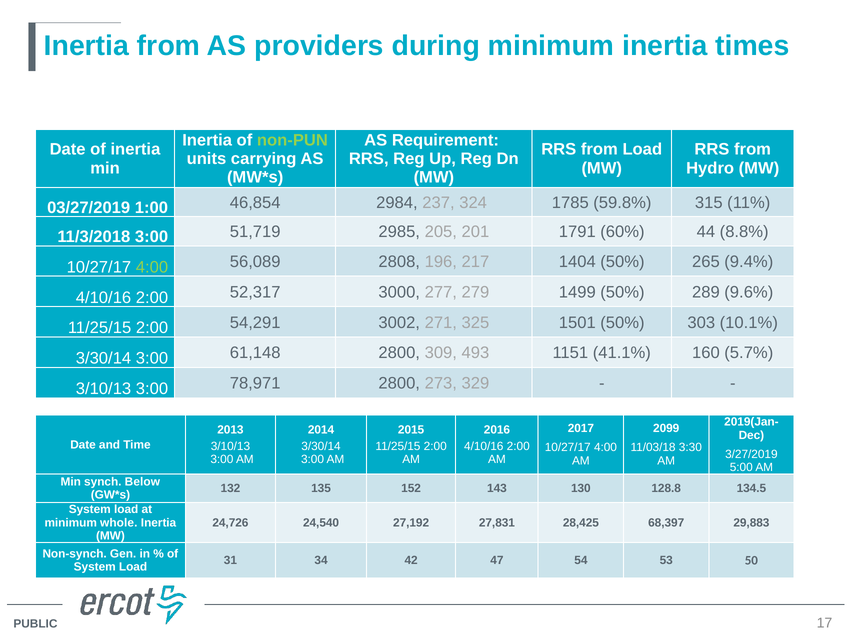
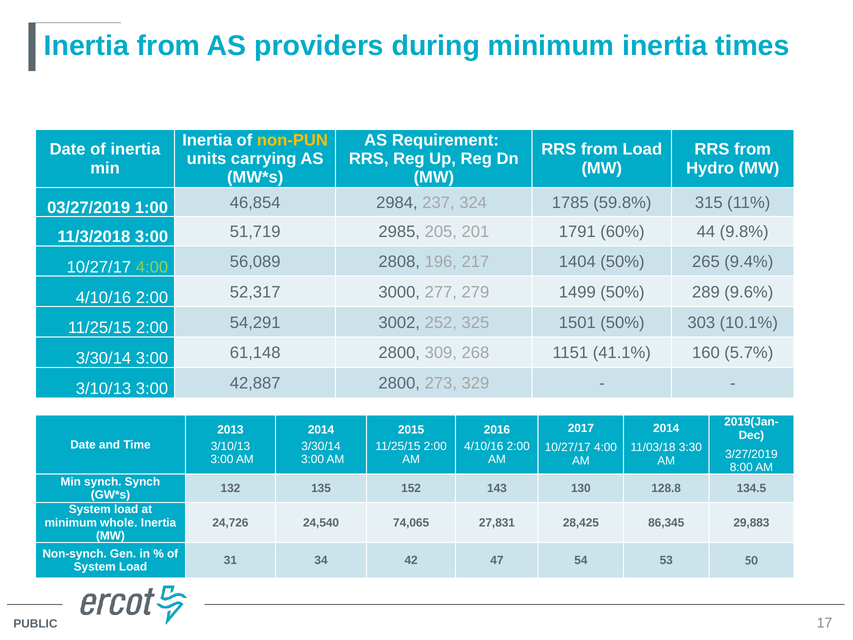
non-PUN colour: light green -> yellow (292, 140)
8.8%: 8.8% -> 9.8% (744, 232)
271: 271 -> 252 (441, 322)
493: 493 -> 268 (475, 353)
78,971: 78,971 -> 42,887 (255, 383)
2099: 2099 -> 2014 (666, 428)
5:00: 5:00 -> 8:00 (741, 467)
synch Below: Below -> Synch (142, 482)
27,192: 27,192 -> 74,065 (411, 522)
68,397: 68,397 -> 86,345 (666, 522)
